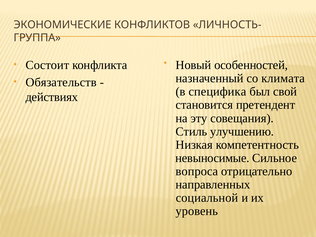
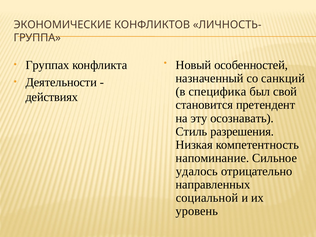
Состоит: Состоит -> Группах (47, 65)
климата: климата -> санкций (283, 78)
Обязательств: Обязательств -> Деятельности (61, 82)
совещания: совещания -> осознавать (242, 118)
улучшению: улучшению -> разрешения (242, 131)
невыносимые: невыносимые -> напоминание (212, 158)
вопроса: вопроса -> удалось (197, 171)
